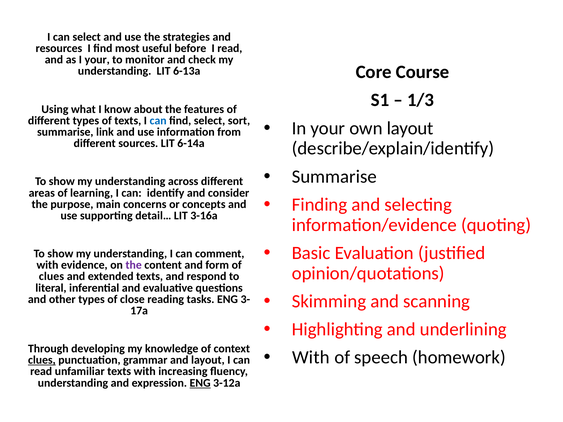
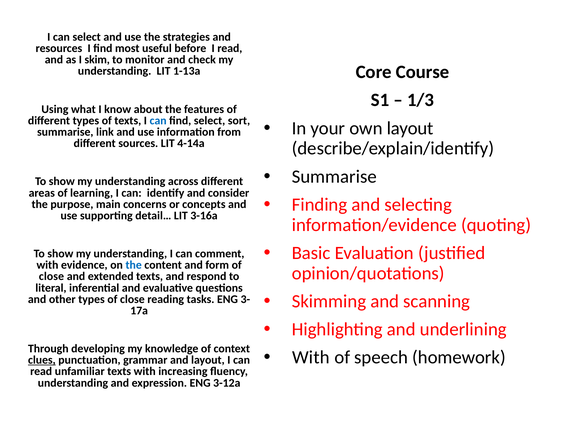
I your: your -> skim (97, 60)
6-13a: 6-13a -> 1-13a (187, 71)
6-14a: 6-14a -> 4-14a (191, 143)
the colour: purple -> blue (134, 265)
clues: clues -> close (51, 277)
ENG underline: present -> none (200, 383)
